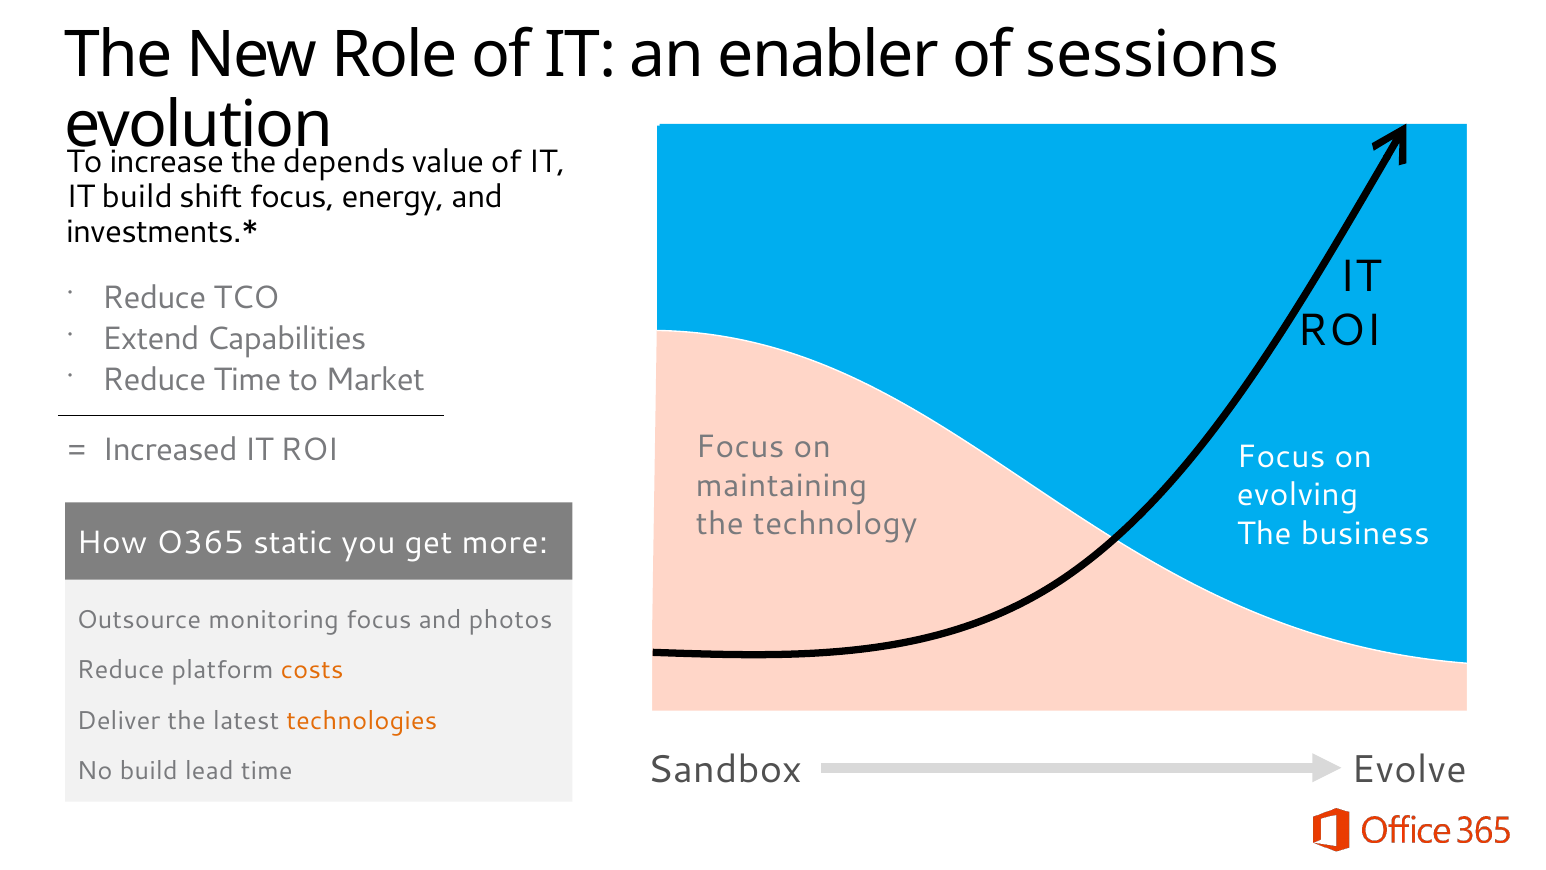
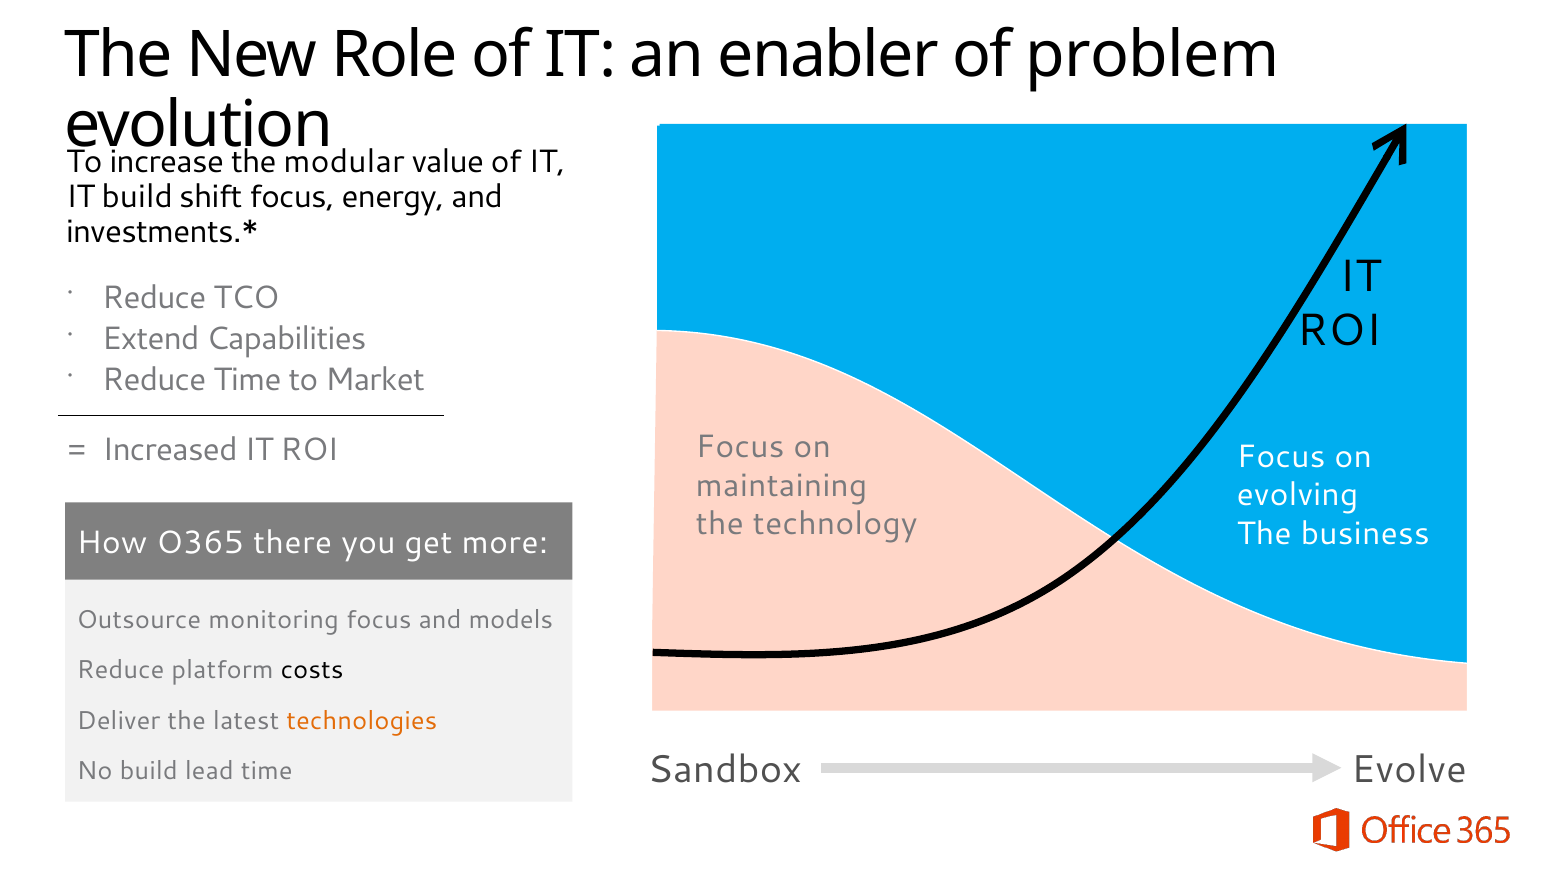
sessions: sessions -> problem (1153, 56)
depends: depends -> modular (344, 162)
static: static -> there (293, 543)
photos: photos -> models (511, 620)
costs colour: orange -> black (312, 670)
